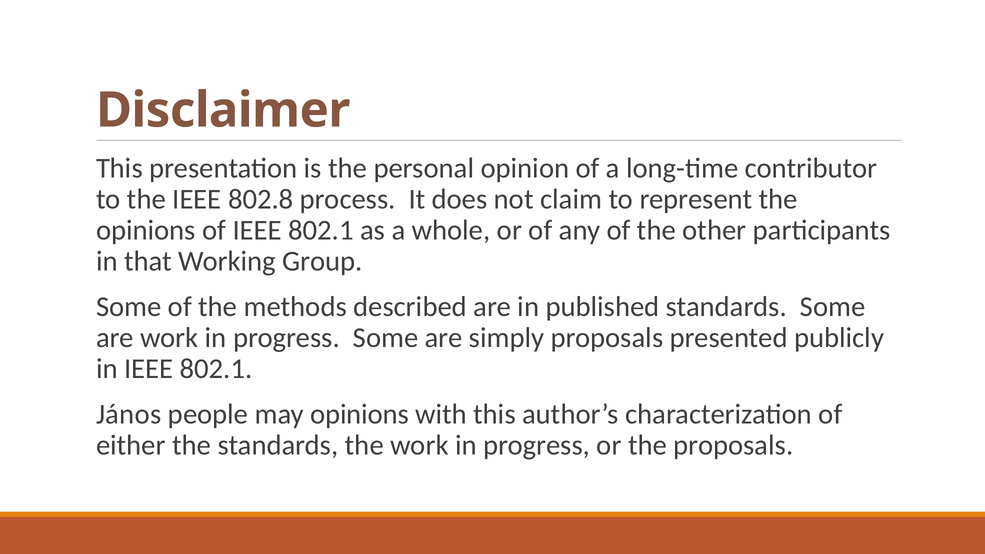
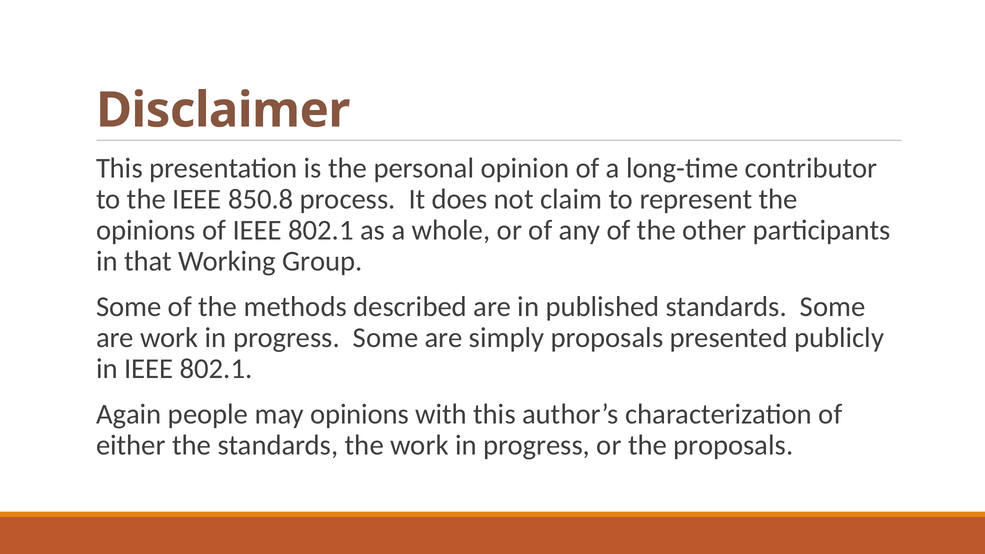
802.8: 802.8 -> 850.8 (261, 199)
János: János -> Again (129, 414)
